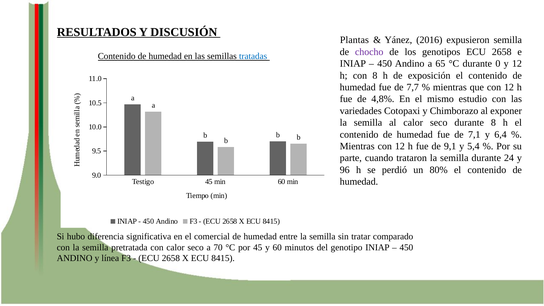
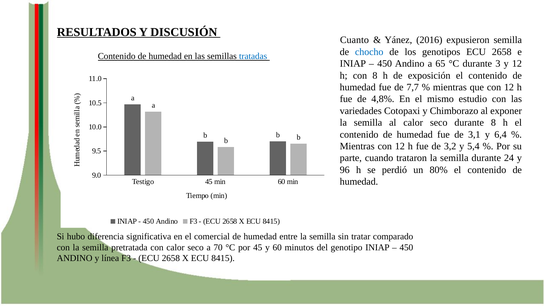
Plantas: Plantas -> Cuanto (354, 40)
chocho colour: purple -> blue (369, 52)
0: 0 -> 3 (498, 64)
7,1: 7,1 -> 3,1 (474, 134)
9,1: 9,1 -> 3,2 (450, 146)
